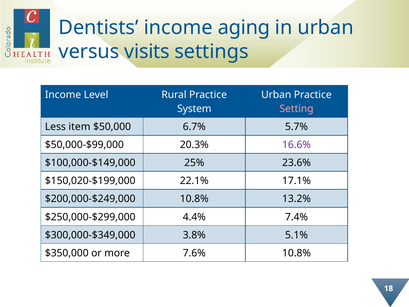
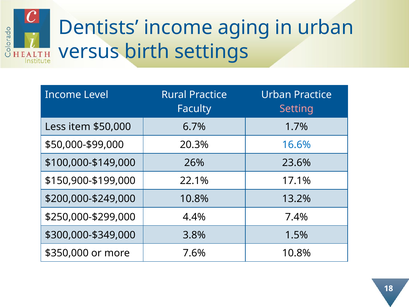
visits: visits -> birth (147, 52)
System: System -> Faculty (194, 109)
5.7%: 5.7% -> 1.7% (297, 127)
16.6% colour: purple -> blue (297, 145)
25%: 25% -> 26% (194, 163)
$150,020-$199,000: $150,020-$199,000 -> $150,900-$199,000 (90, 181)
5.1%: 5.1% -> 1.5% (297, 235)
